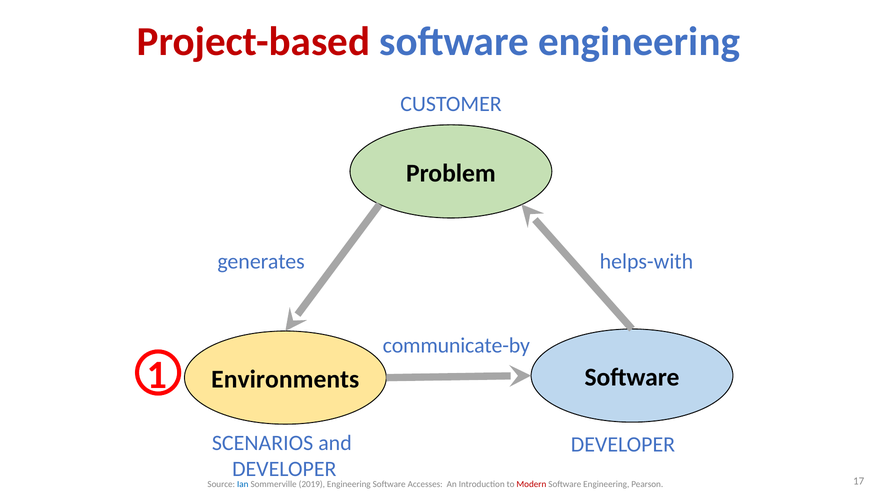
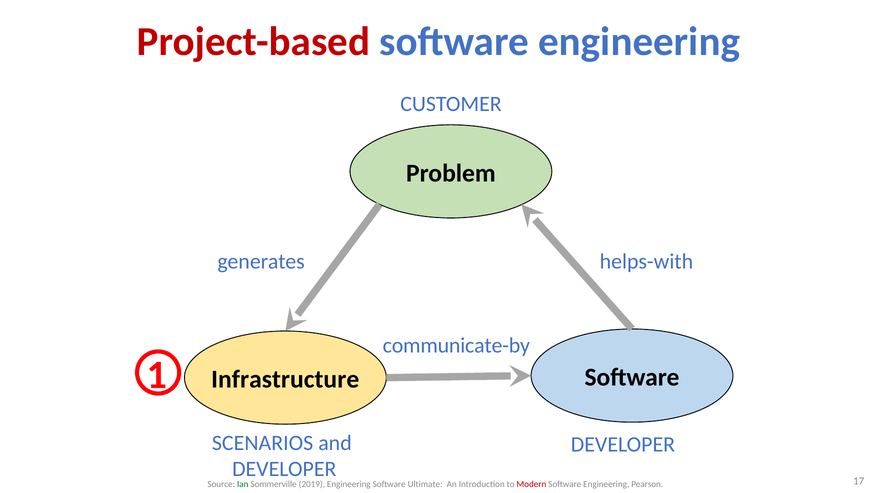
Environments: Environments -> Infrastructure (285, 379)
Ian colour: blue -> green (243, 484)
Accesses: Accesses -> Ultimate (425, 484)
